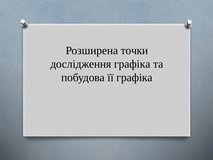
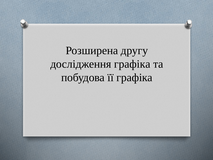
точки: точки -> другу (134, 50)
